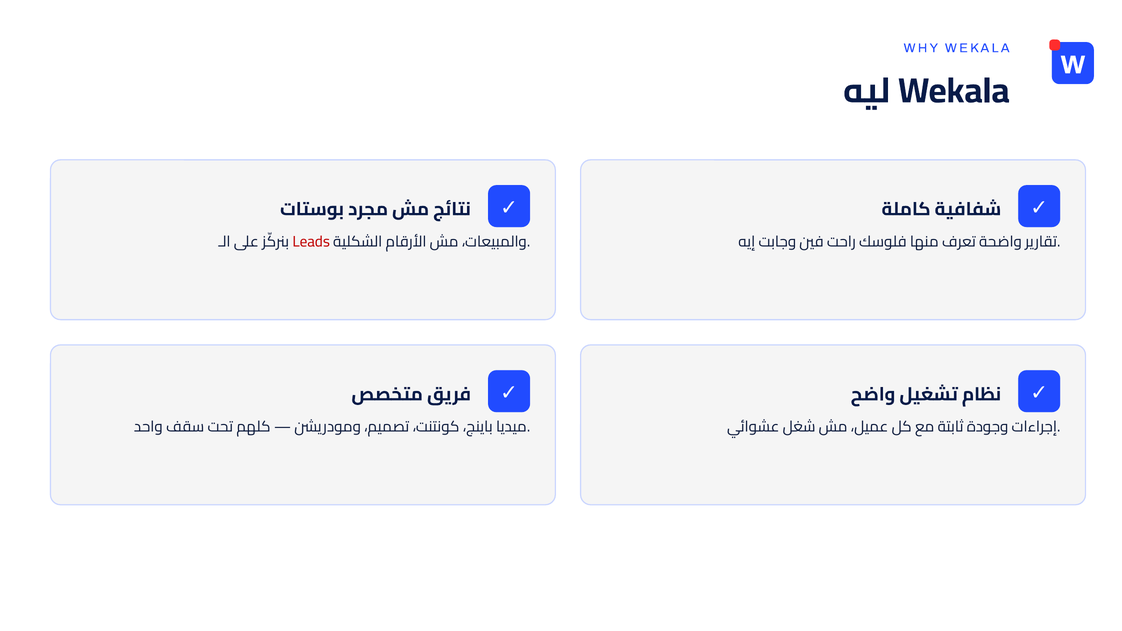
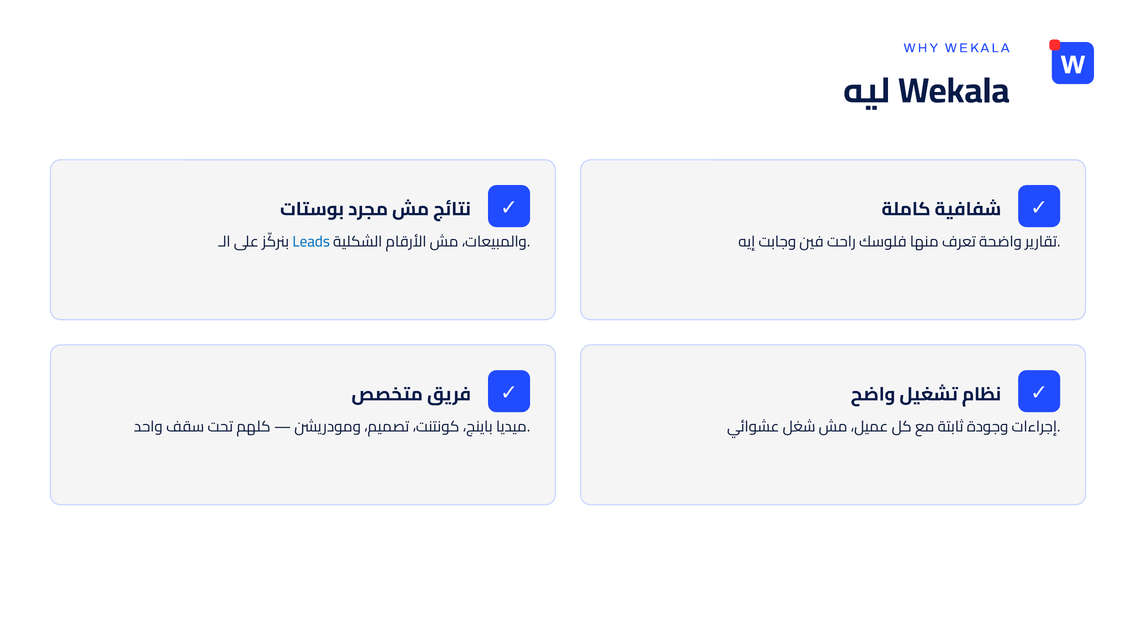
Leads colour: red -> blue (311, 242)
